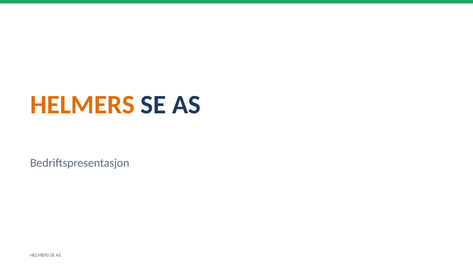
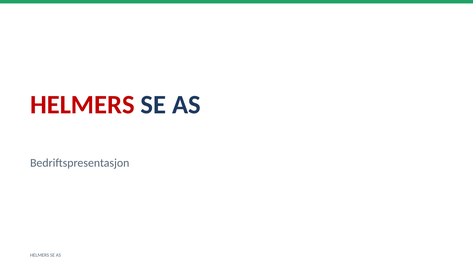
HELMERS colour: orange -> red (82, 105)
